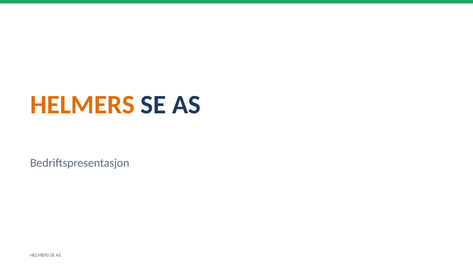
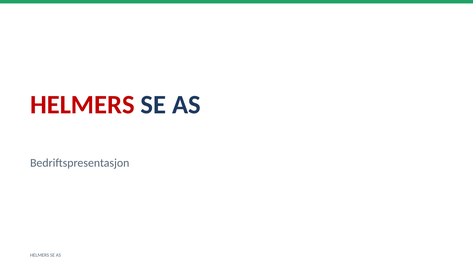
HELMERS colour: orange -> red (82, 105)
